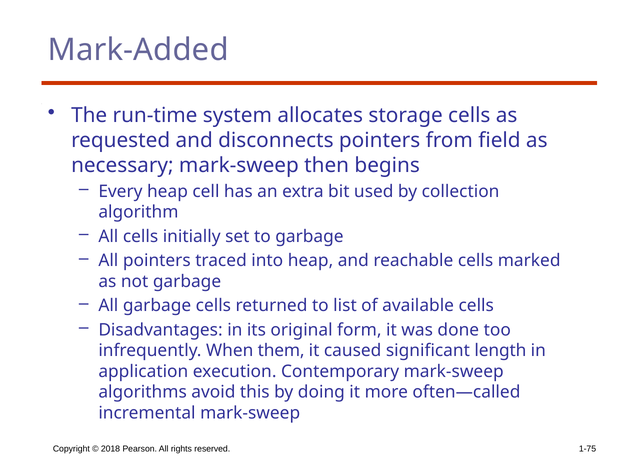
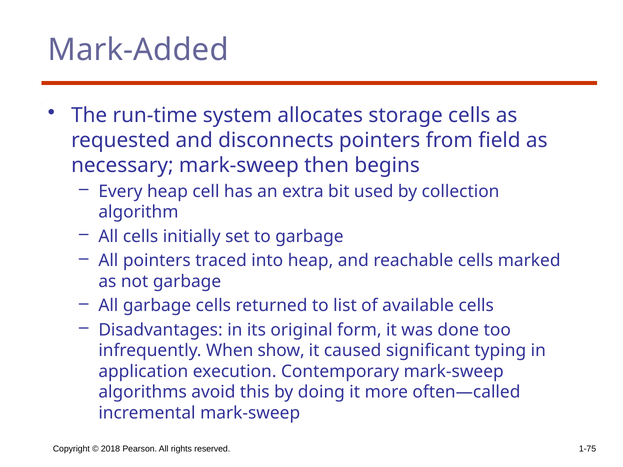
them: them -> show (281, 351)
length: length -> typing (500, 351)
